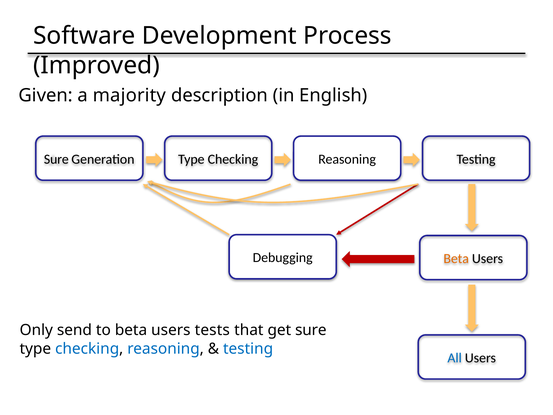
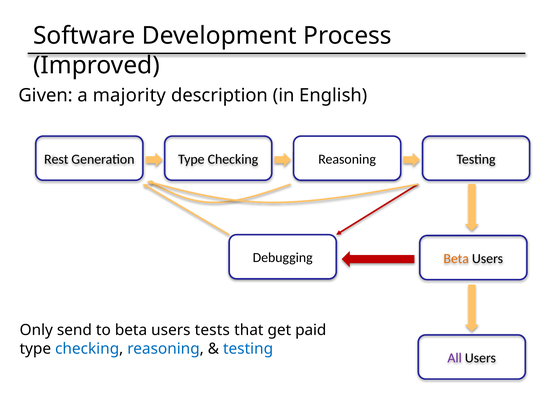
Sure: Sure -> Rest (56, 159)
get sure: sure -> paid (311, 330)
All colour: blue -> purple (455, 358)
